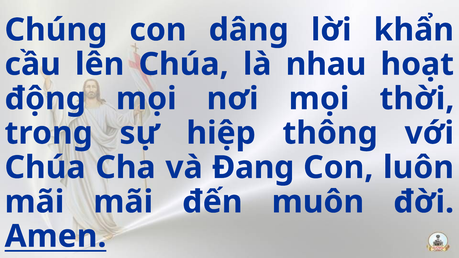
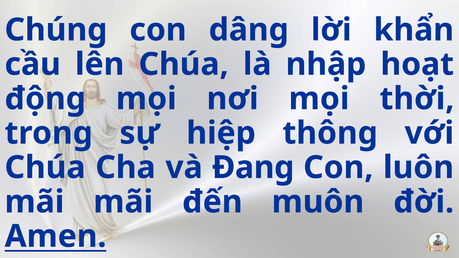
nhau: nhau -> nhập (326, 64)
